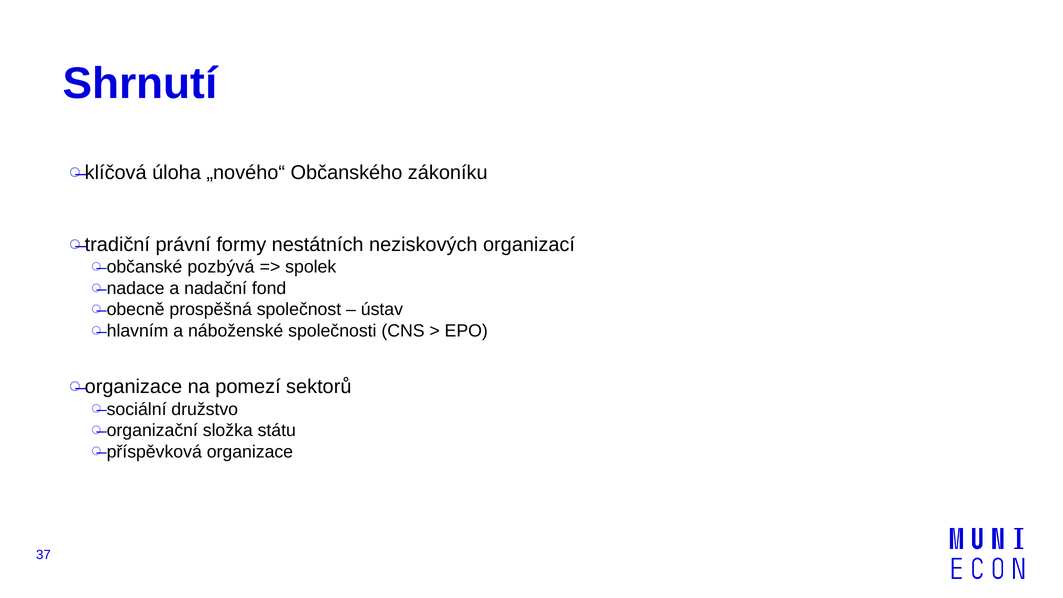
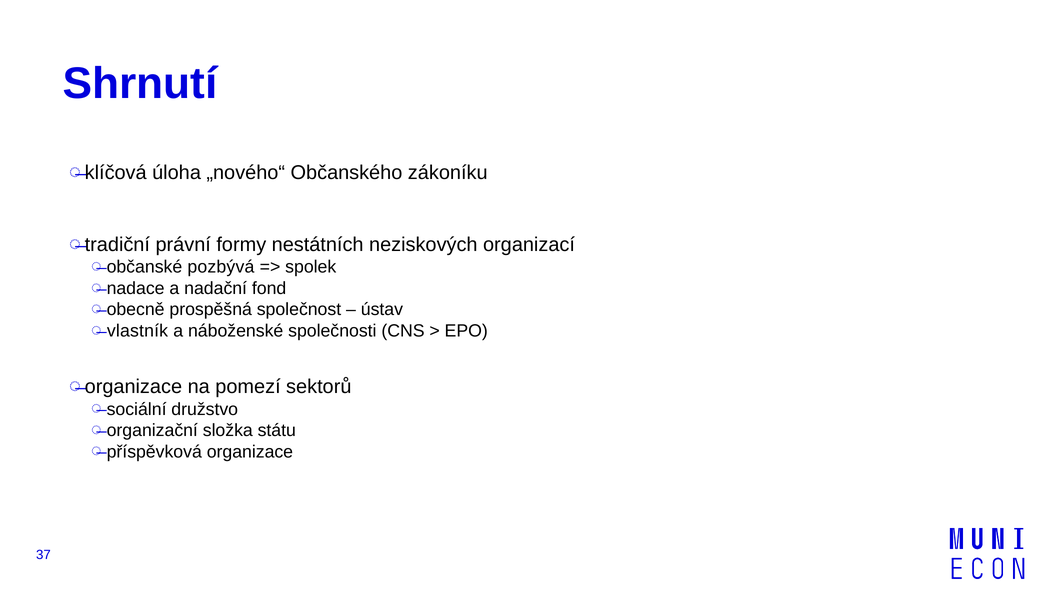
hlavním: hlavním -> vlastník (137, 331)
